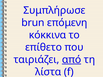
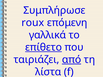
brun: brun -> roux (33, 23)
κόκκινα: κόκκινα -> γαλλικά (48, 35)
επίθετο underline: none -> present (44, 47)
